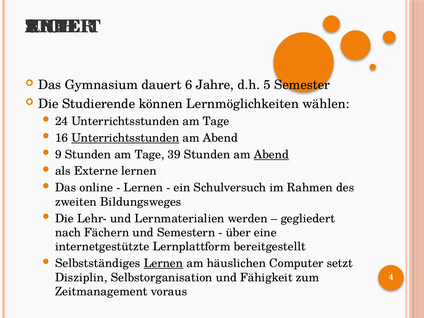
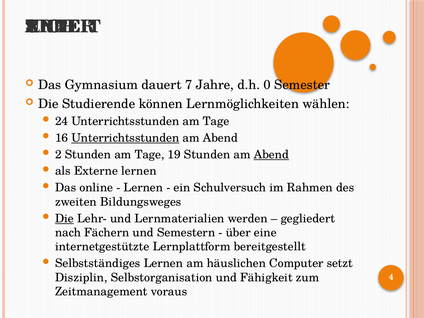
6: 6 -> 7 (189, 85)
5: 5 -> 0 (267, 85)
9: 9 -> 2 (58, 154)
39: 39 -> 19 (174, 154)
Die underline: none -> present (64, 218)
Lernen underline: present -> none (163, 263)
